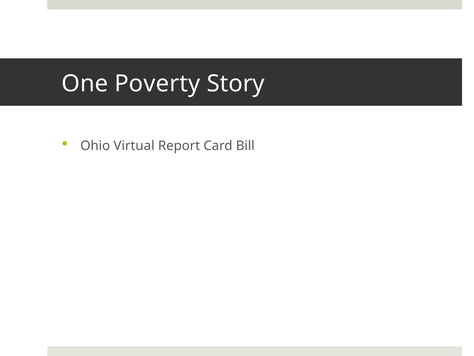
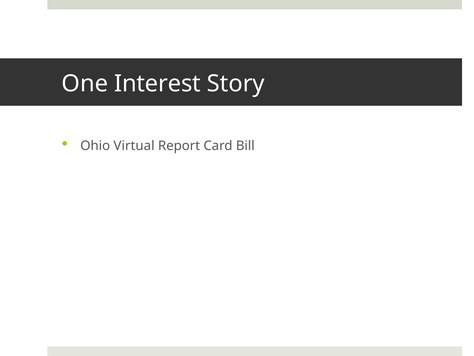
Poverty: Poverty -> Interest (158, 84)
